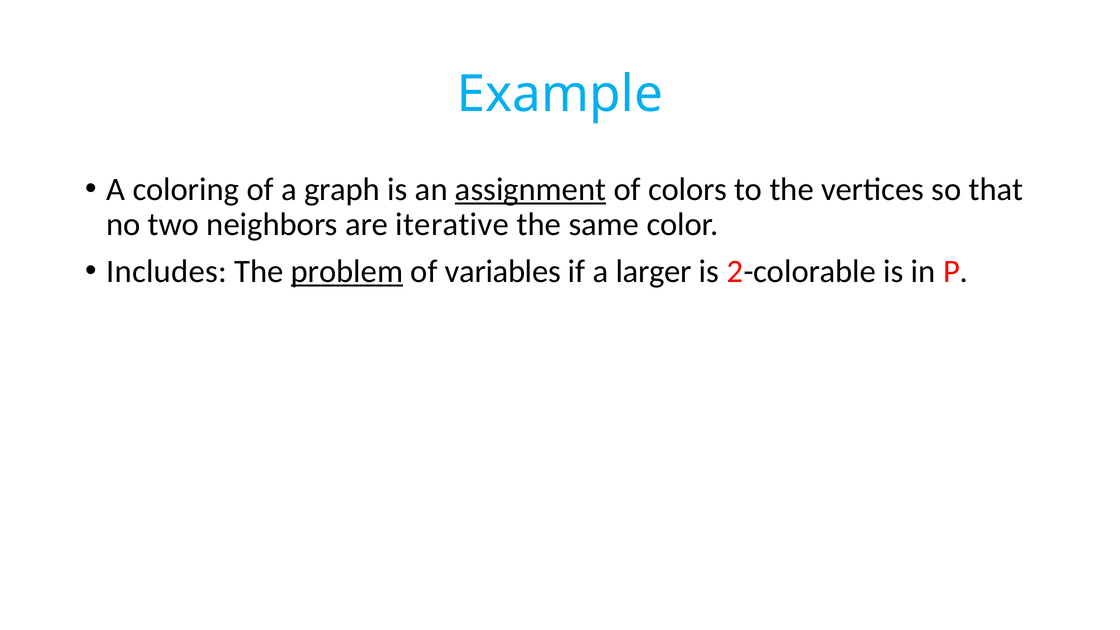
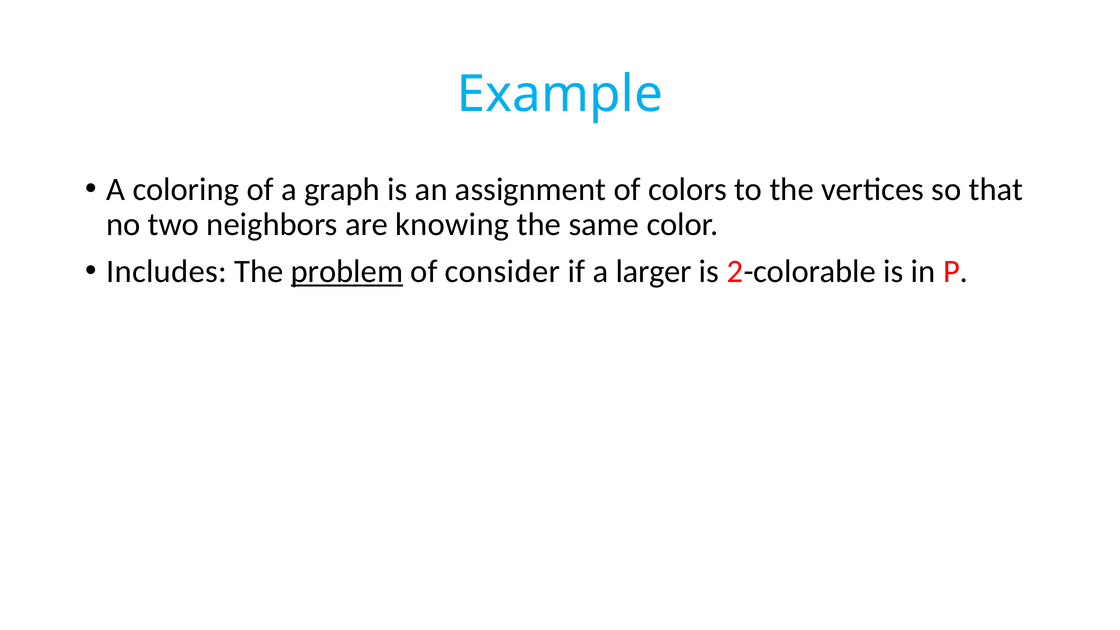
assignment underline: present -> none (531, 189)
iterative: iterative -> knowing (452, 225)
variables: variables -> consider (502, 271)
